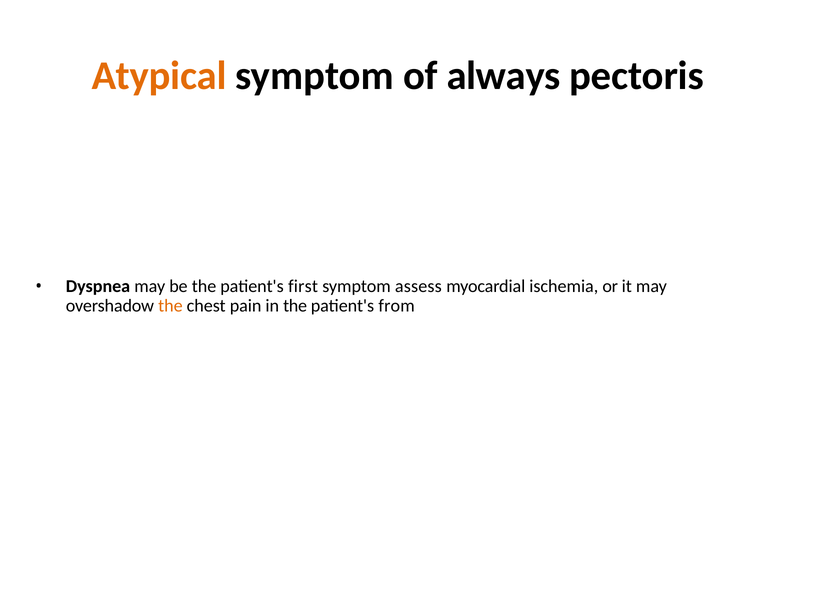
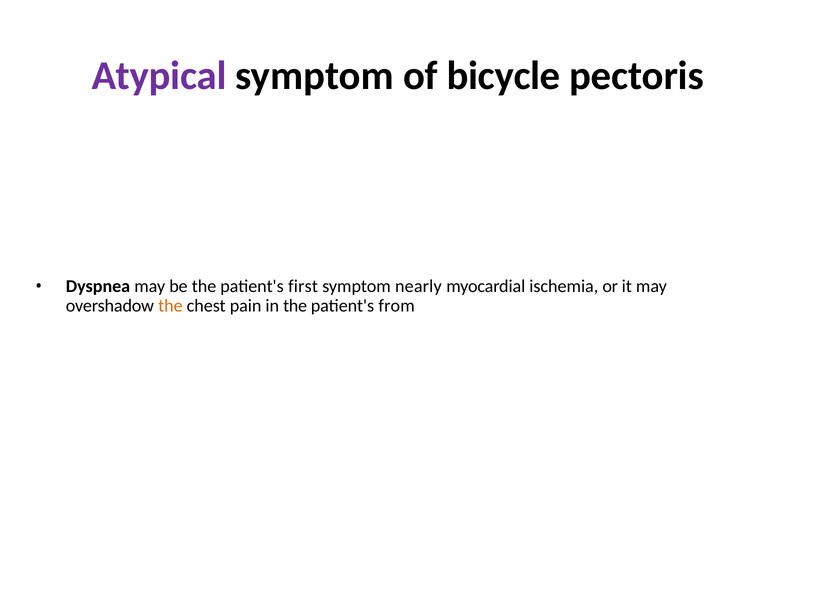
Atypical colour: orange -> purple (159, 76)
always: always -> bicycle (504, 76)
assess: assess -> nearly (418, 286)
